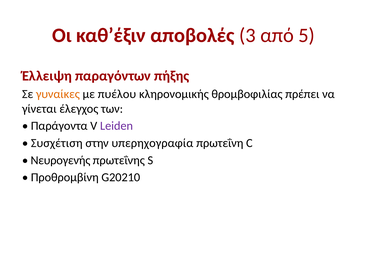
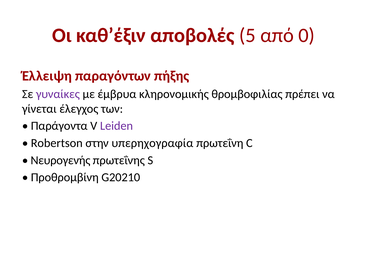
3: 3 -> 5 (247, 35)
5: 5 -> 0 (307, 35)
γυναίκες colour: orange -> purple (58, 94)
πυέλου: πυέλου -> έµβρυα (117, 94)
Συσχέτιση: Συσχέτιση -> Robertson (57, 143)
